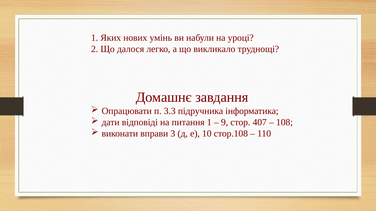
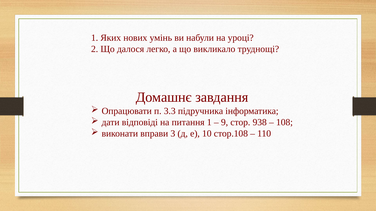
407: 407 -> 938 (260, 123)
